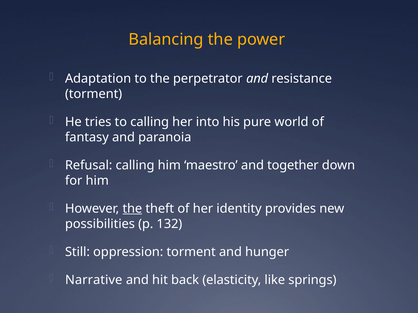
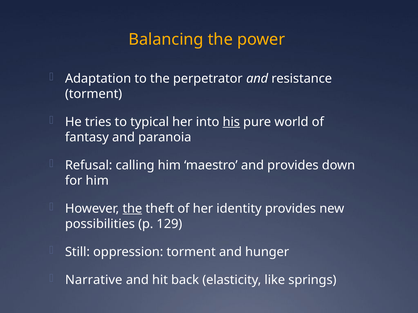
to calling: calling -> typical (150, 122)
his underline: none -> present (231, 122)
and together: together -> provides (293, 166)
132: 132 -> 129 (169, 224)
